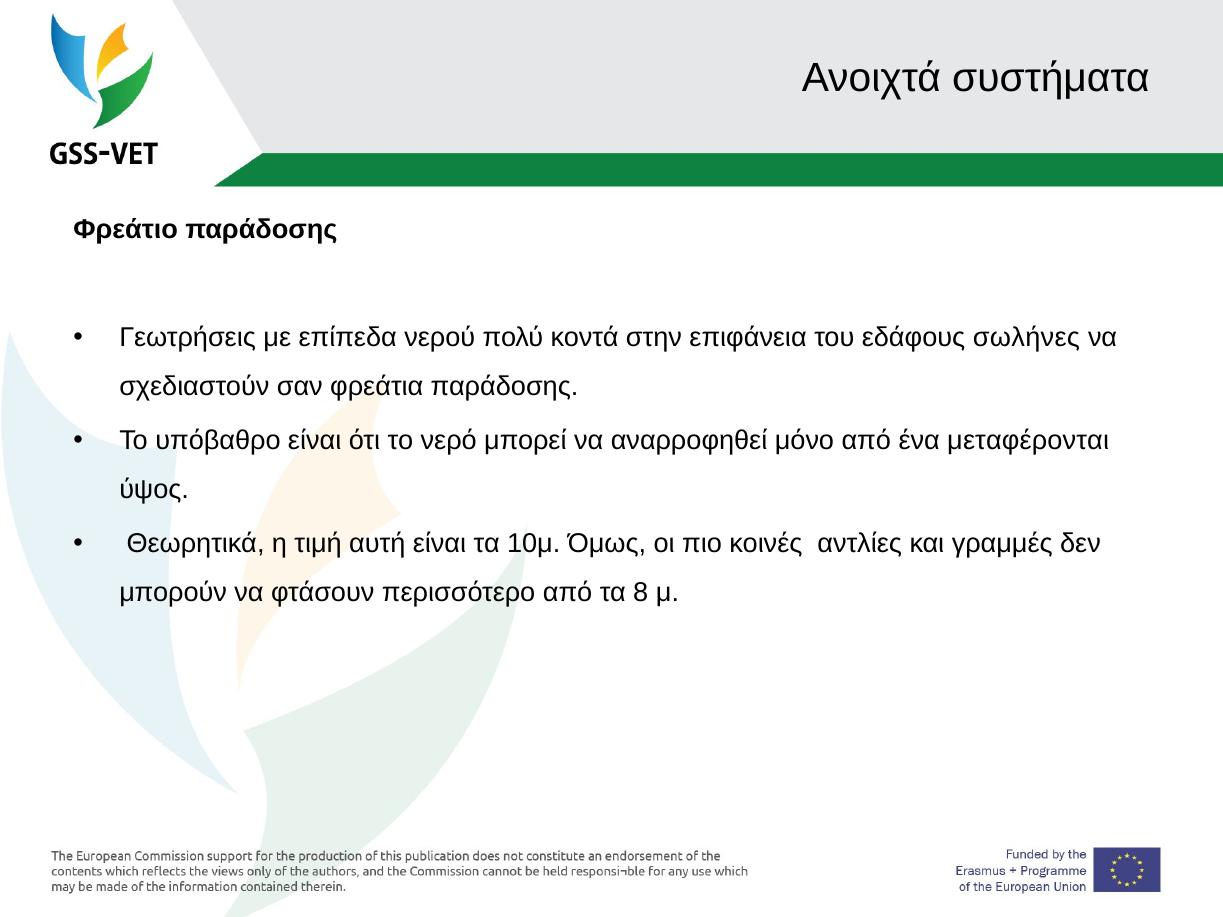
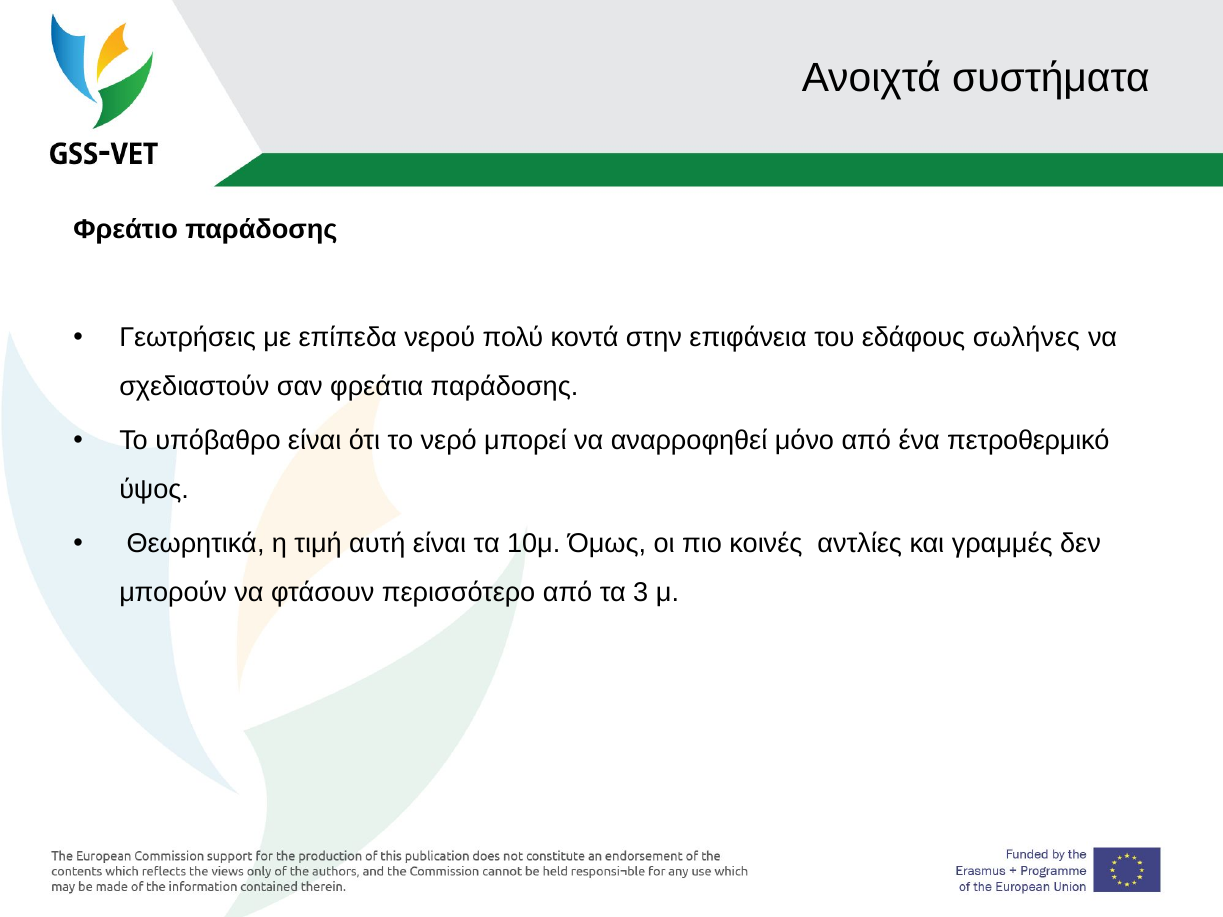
μεταφέρονται: μεταφέρονται -> πετροθερμικό (1028, 441)
8: 8 -> 3 (641, 593)
